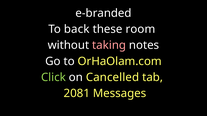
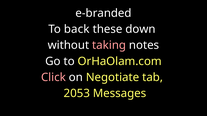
room: room -> down (140, 29)
Click colour: light green -> pink (53, 78)
Cancelled: Cancelled -> Negotiate (113, 78)
2081: 2081 -> 2053 (77, 94)
